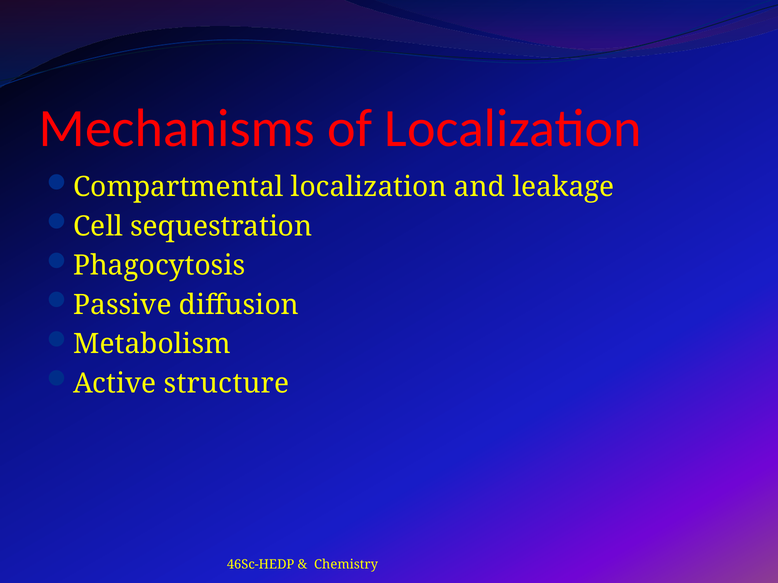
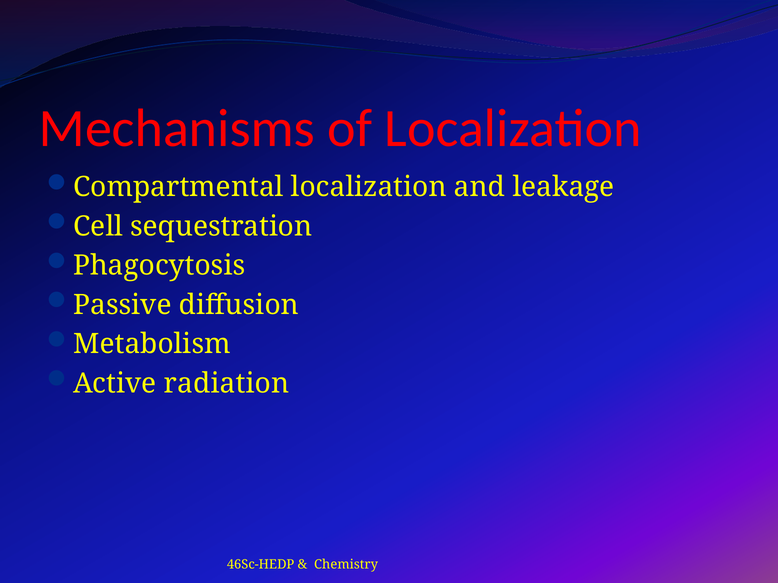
structure: structure -> radiation (227, 384)
